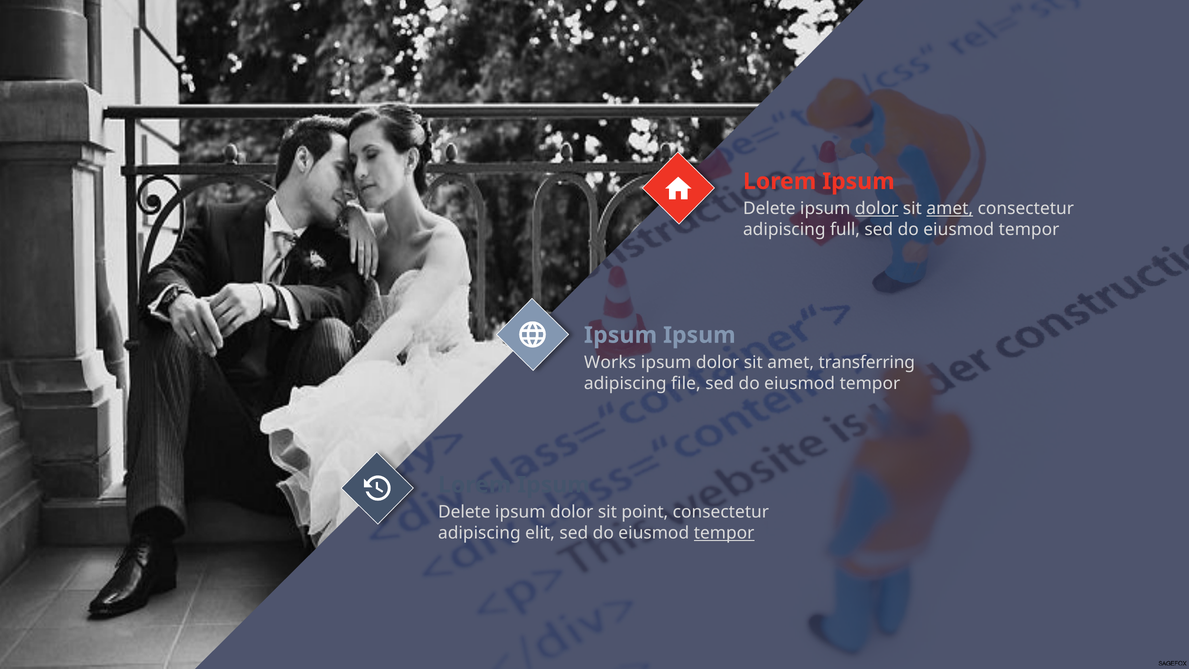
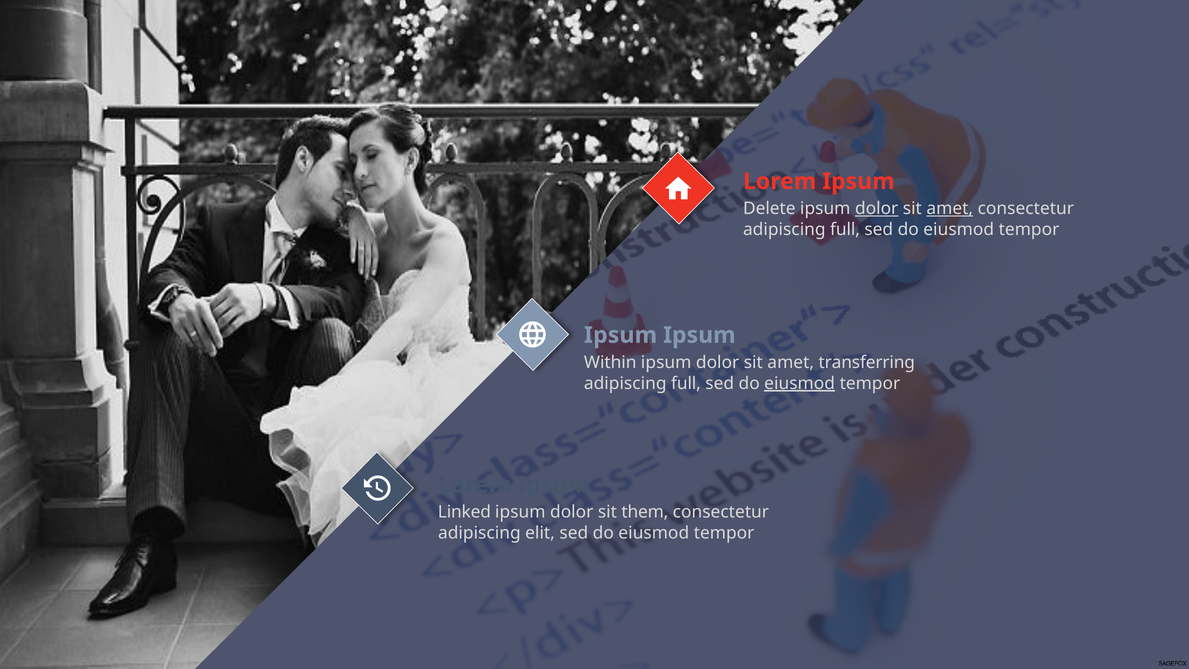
Works: Works -> Within (610, 362)
file: file -> full (686, 383)
eiusmod underline: none -> present (800, 383)
Delete: Delete -> Linked (464, 512)
point: point -> them (645, 512)
tempor underline: present -> none (724, 533)
